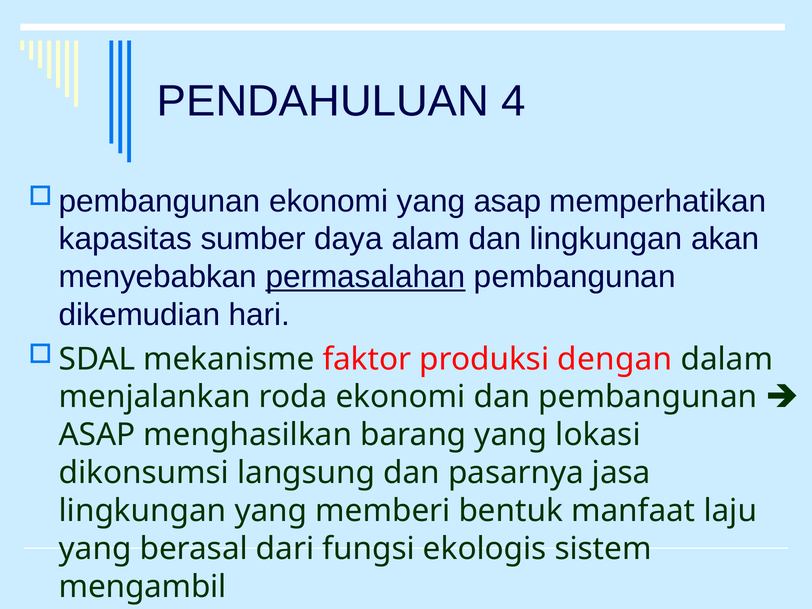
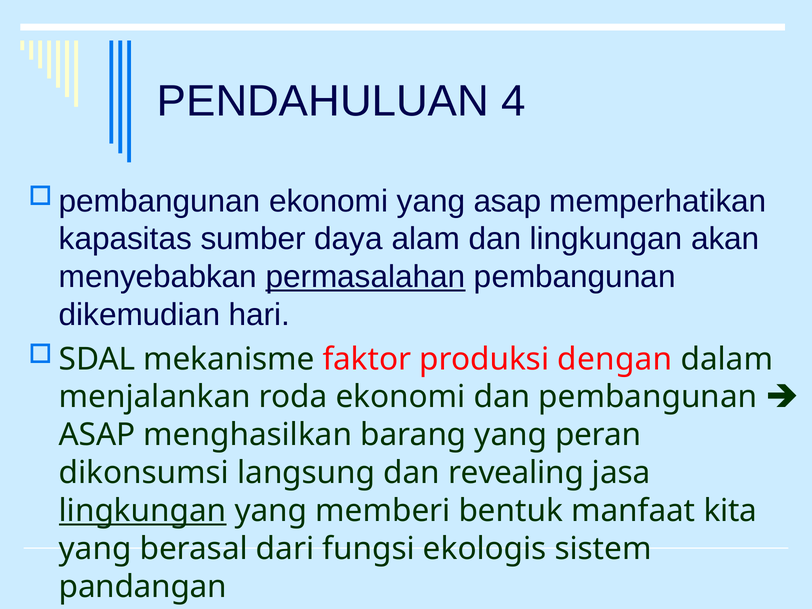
lokasi: lokasi -> peran (598, 435)
pasarnya: pasarnya -> revealing (516, 473)
lingkungan underline: none -> present (143, 511)
laju: laju -> kita (730, 511)
mengambil: mengambil -> pandangan (143, 587)
